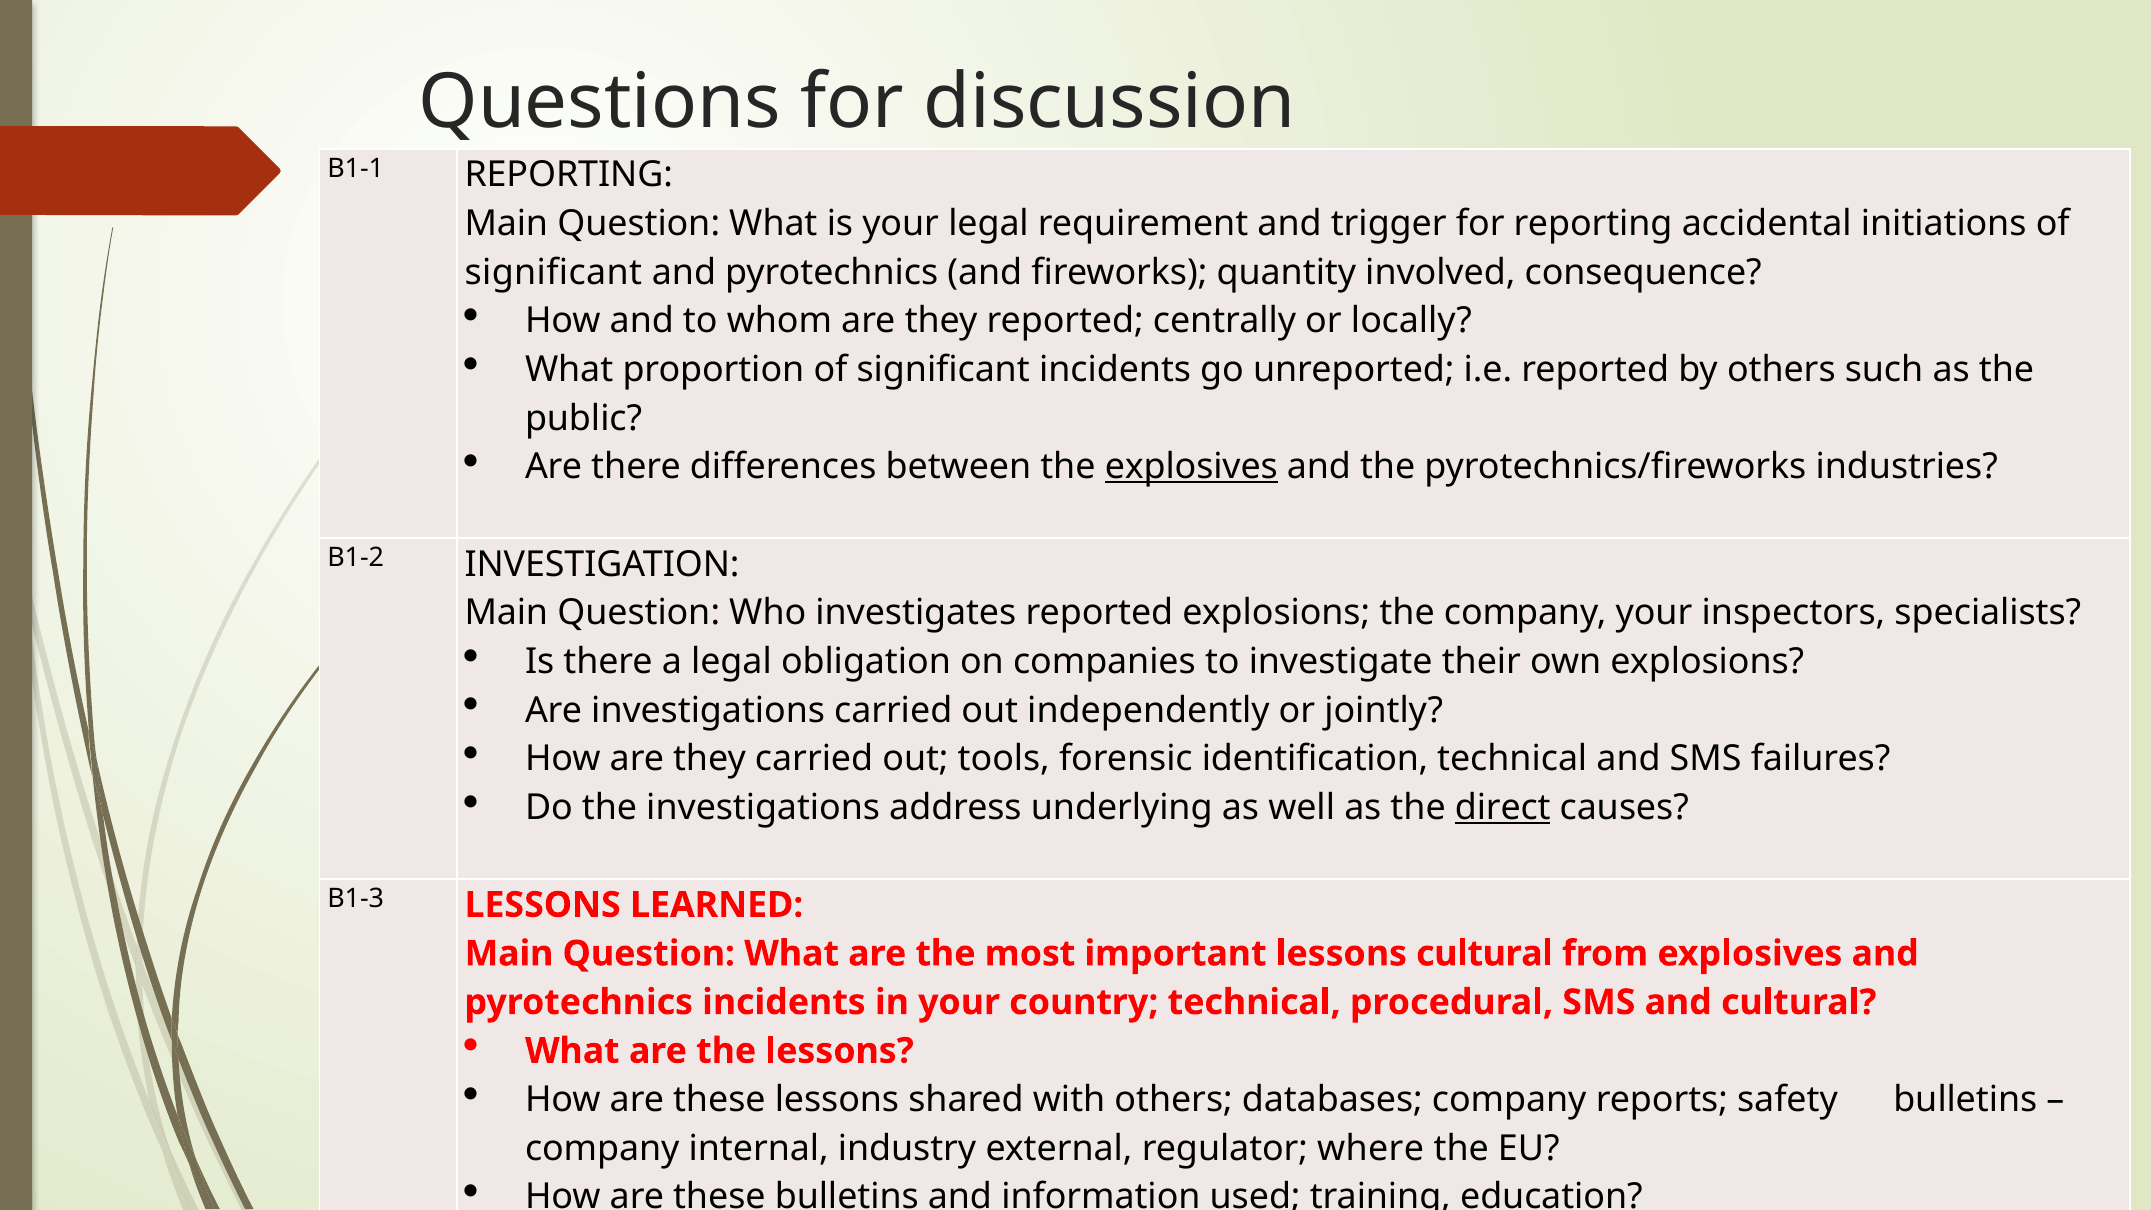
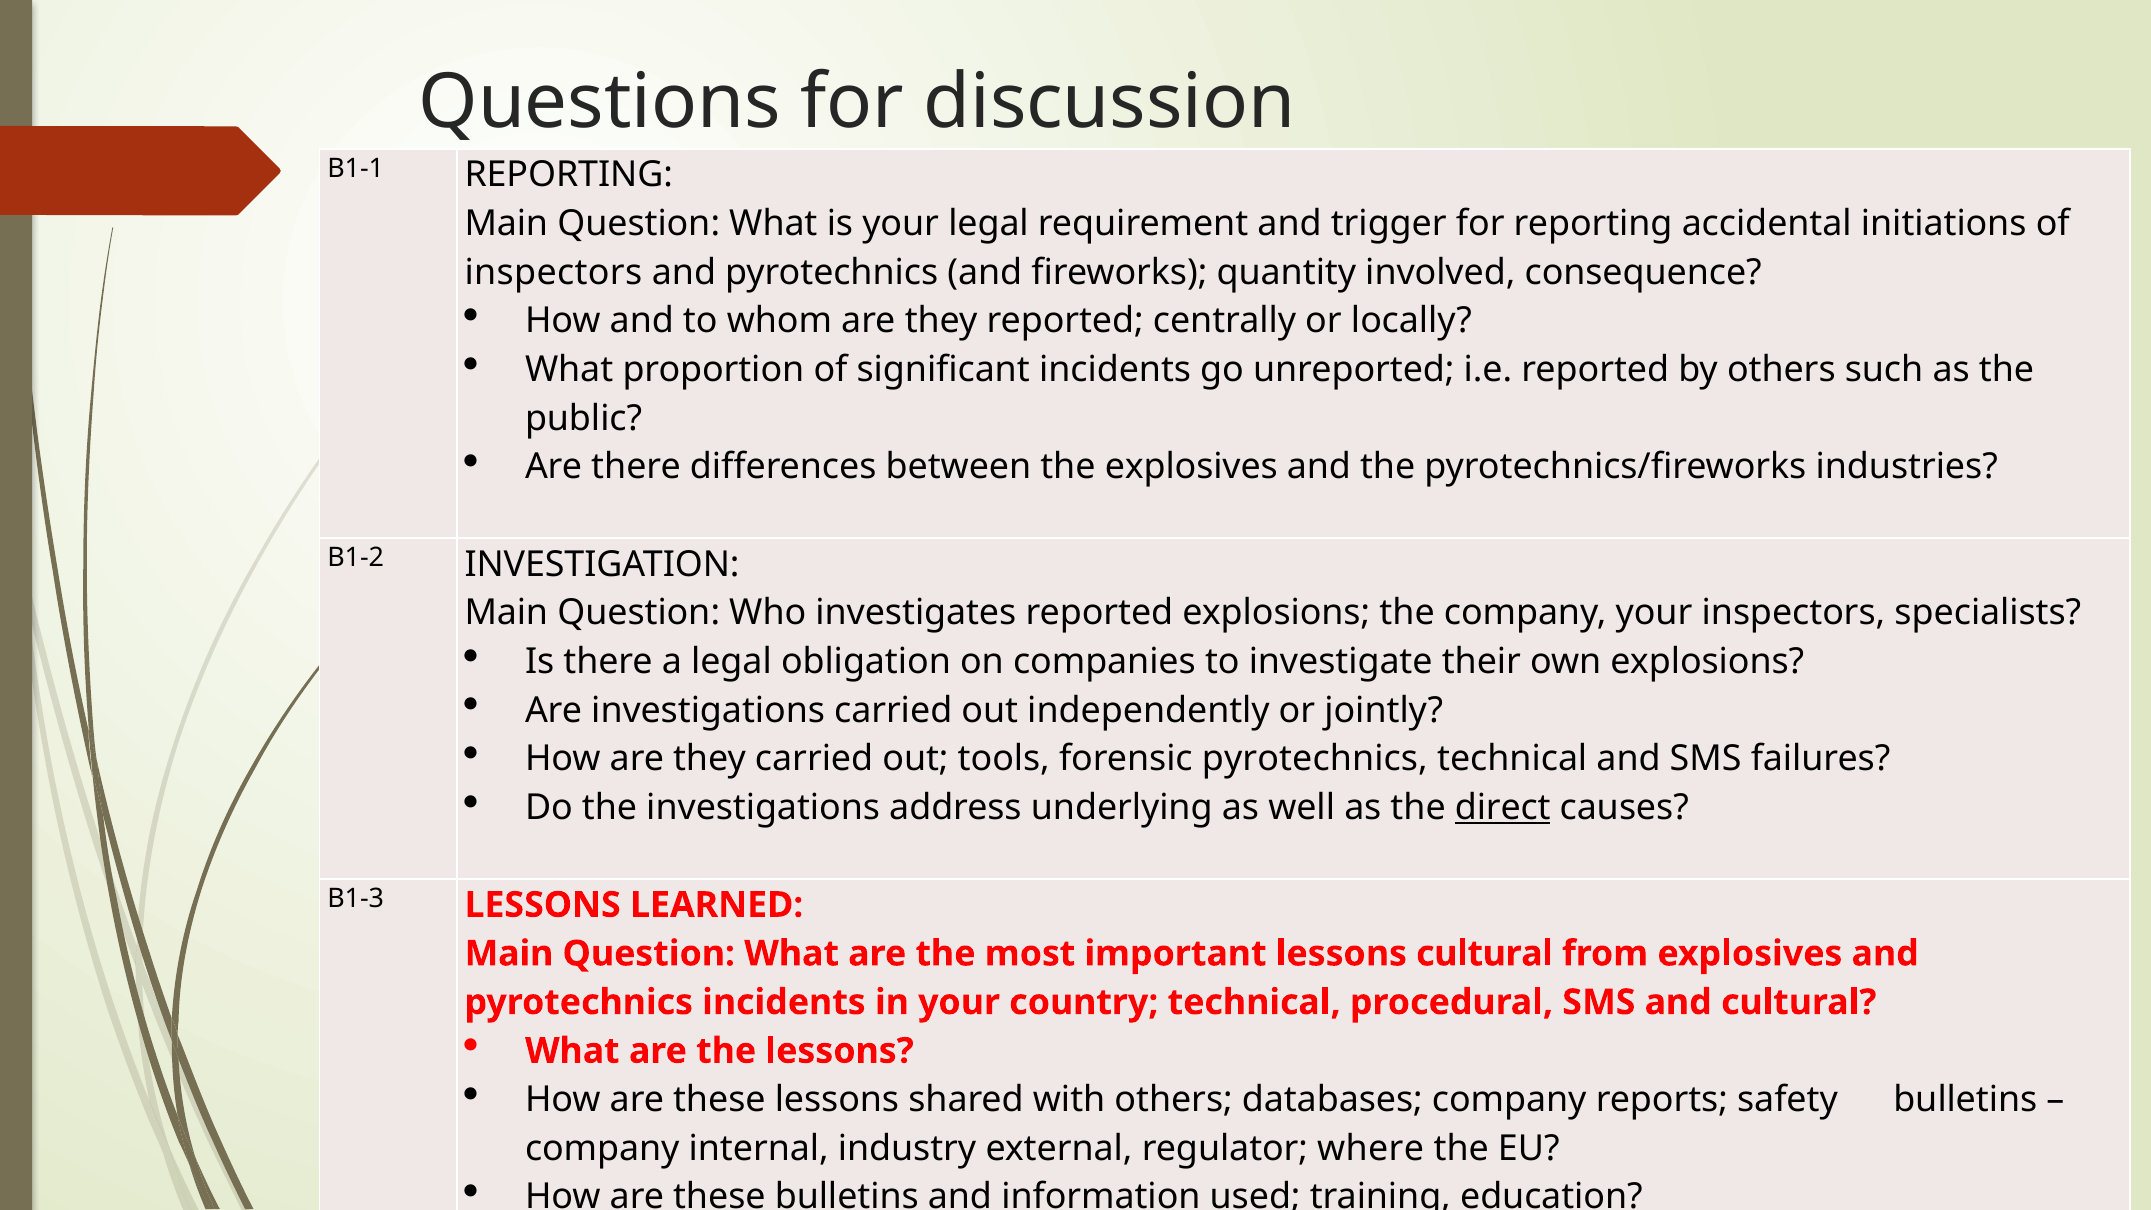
significant: significant -> inspectors (553, 272)
explosives underline: present -> none (1191, 467)
forensic identification: identification -> pyrotechnics (1315, 759)
